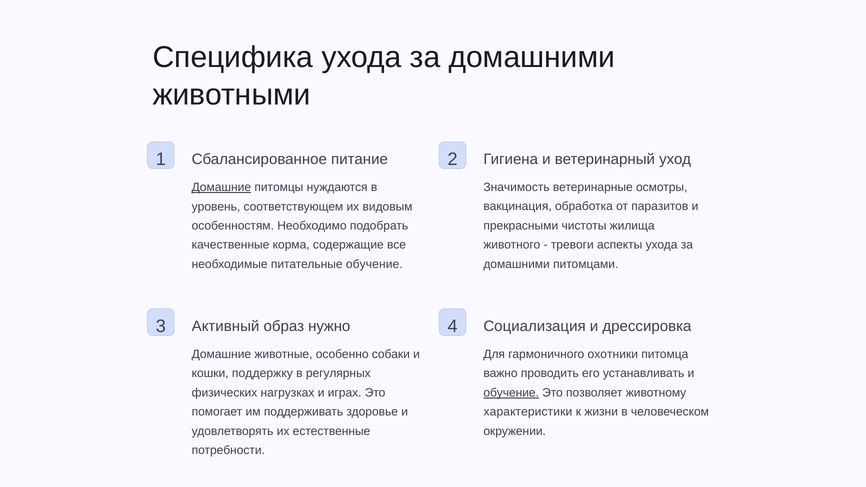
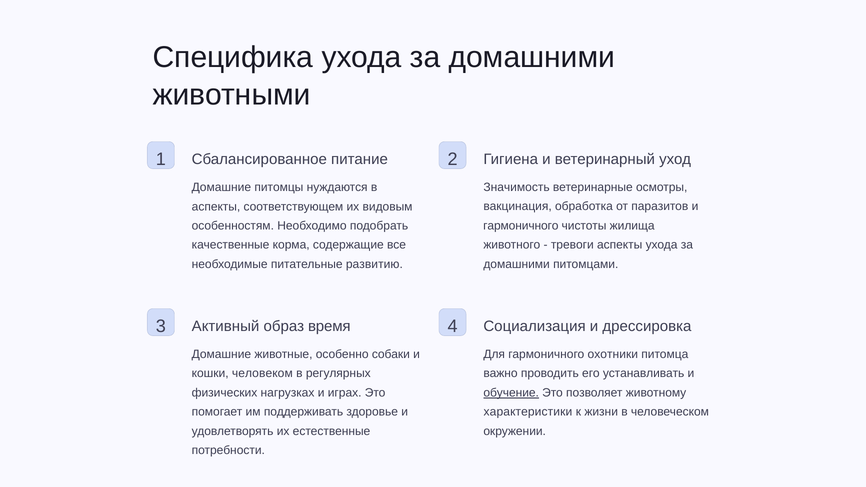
Домашние underline: present -> none (221, 187)
уровень: уровень -> аспекты (216, 207)
прекрасными: прекрасными -> гармоничного (521, 226)
питательные обучение: обучение -> развитию (374, 264)
нужно: нужно -> время (329, 326)
поддержку: поддержку -> человеком (262, 374)
